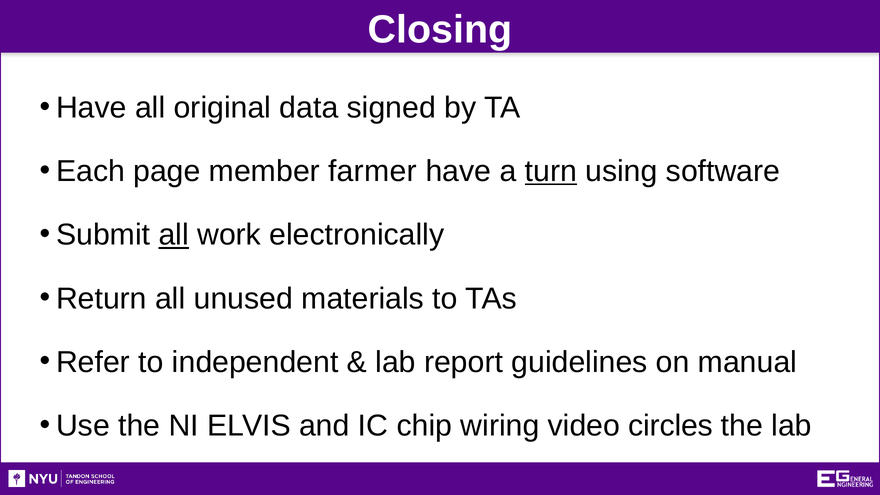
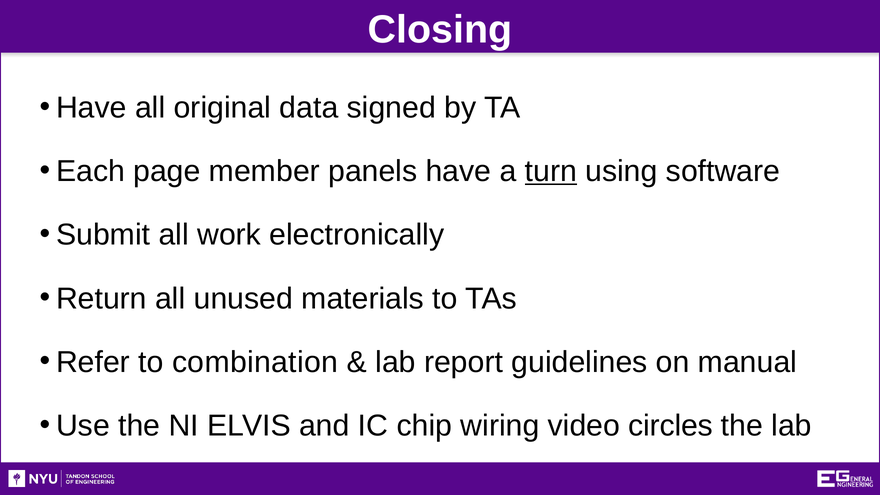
farmer: farmer -> panels (373, 171)
all underline: present -> none (174, 235)
independent: independent -> combination (255, 362)
